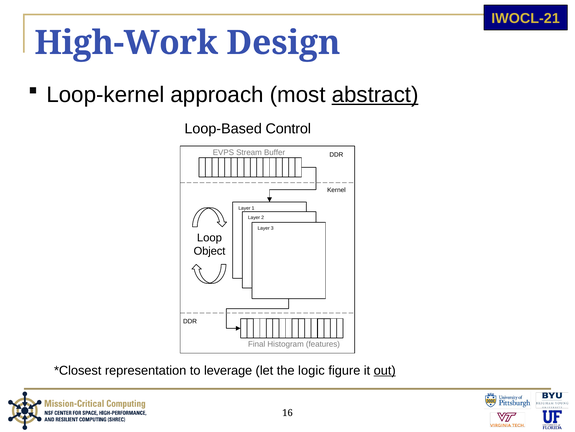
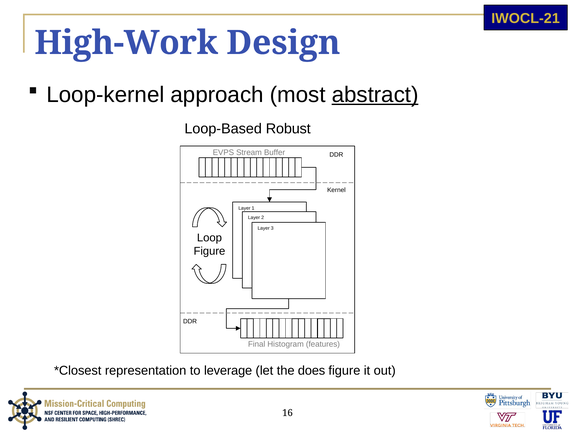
Control: Control -> Robust (288, 129)
Object: Object -> Figure (209, 251)
logic: logic -> does (312, 370)
out underline: present -> none (385, 370)
